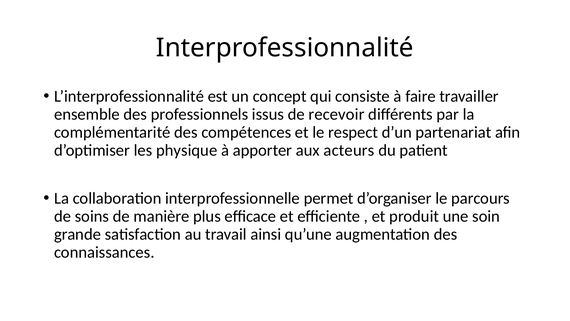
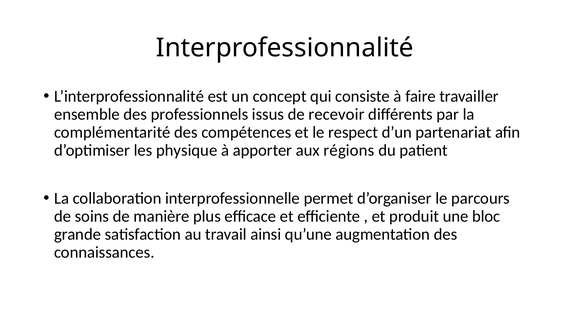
acteurs: acteurs -> régions (349, 150)
soin: soin -> bloc (486, 216)
